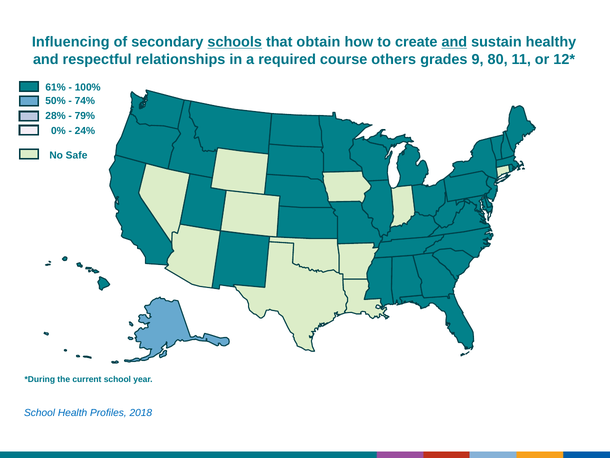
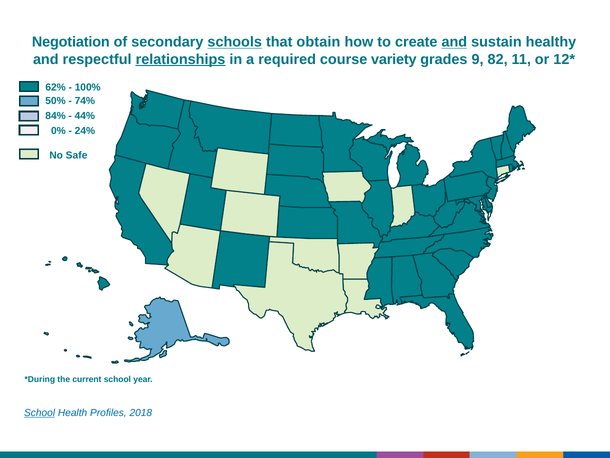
Influencing: Influencing -> Negotiation (71, 42)
relationships underline: none -> present (180, 59)
others: others -> variety (394, 59)
80: 80 -> 82 (498, 59)
61%: 61% -> 62% (56, 87)
28%: 28% -> 84% (56, 116)
79%: 79% -> 44% (85, 116)
School underline: none -> present (40, 413)
